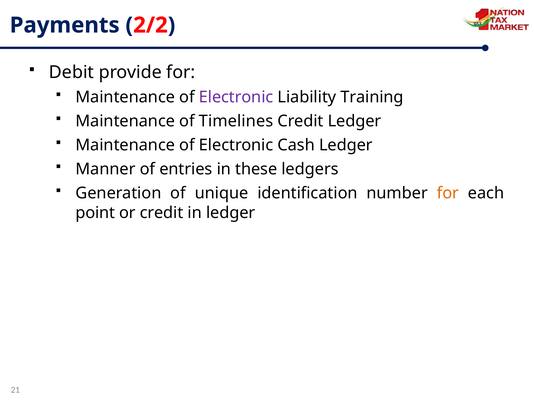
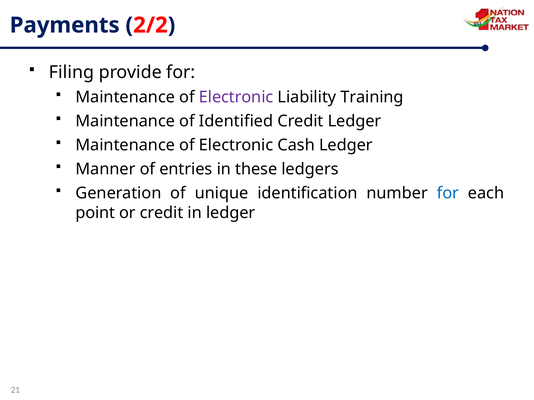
Debit: Debit -> Filing (71, 72)
Timelines: Timelines -> Identified (236, 121)
for colour: orange -> blue (448, 193)
